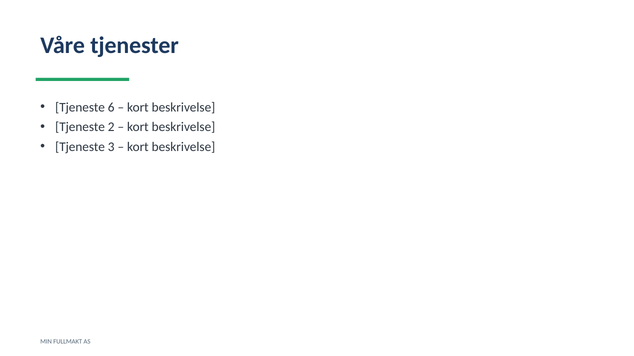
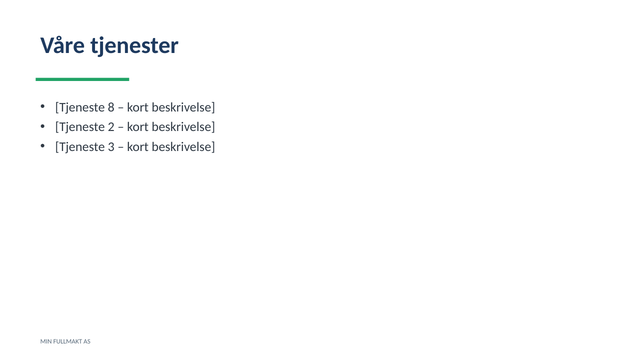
6: 6 -> 8 (111, 107)
